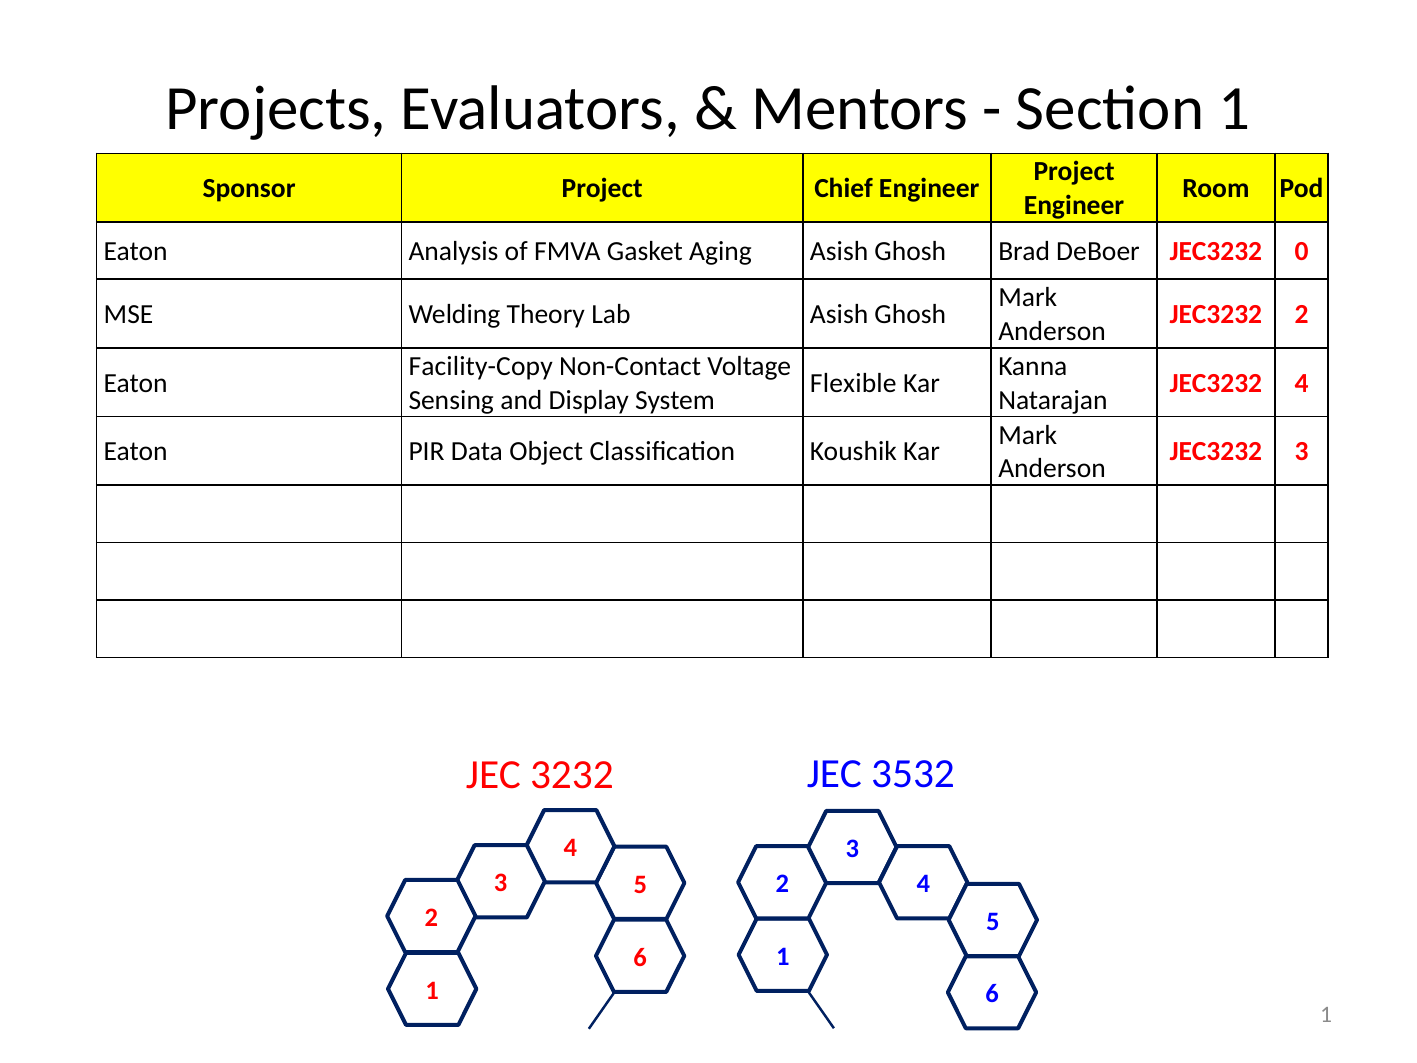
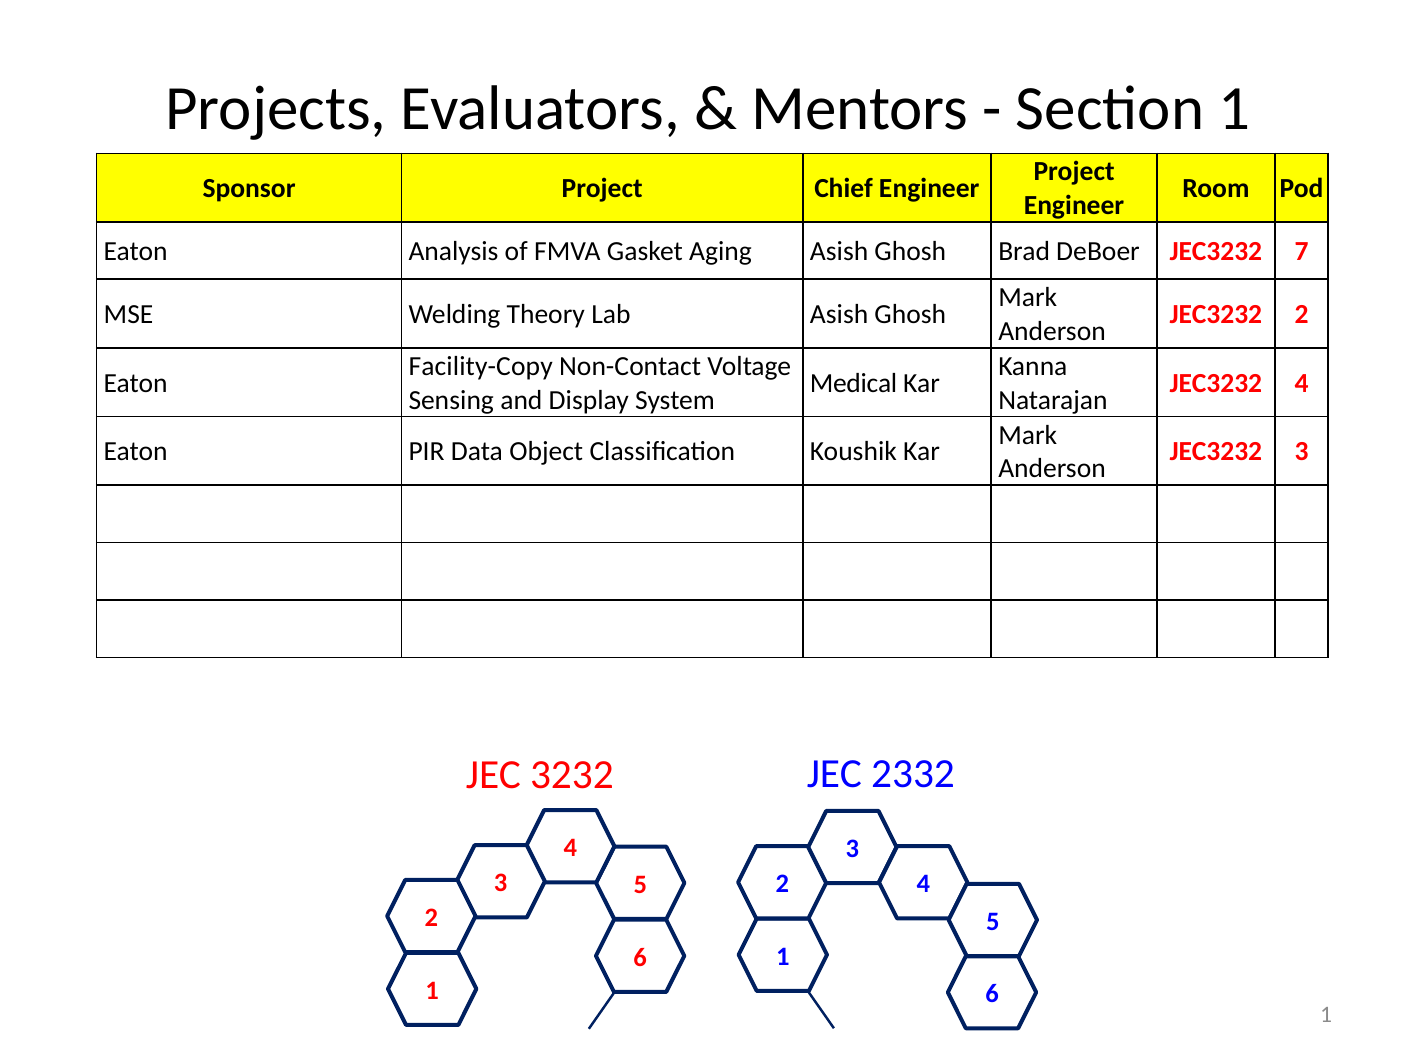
0: 0 -> 7 (1302, 252)
Flexible: Flexible -> Medical (854, 383)
3532: 3532 -> 2332 (913, 774)
